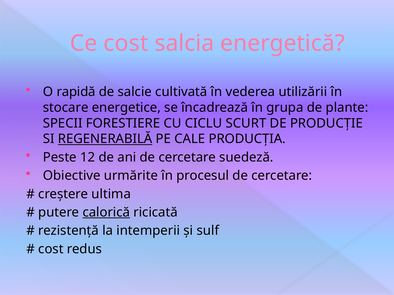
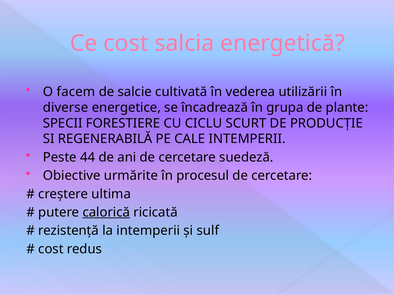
rapidă: rapidă -> facem (76, 92)
stocare: stocare -> diverse (66, 108)
REGENERABILĂ underline: present -> none (105, 139)
CALE PRODUCȚIA: PRODUCȚIA -> INTEMPERII (247, 139)
12: 12 -> 44 (88, 158)
